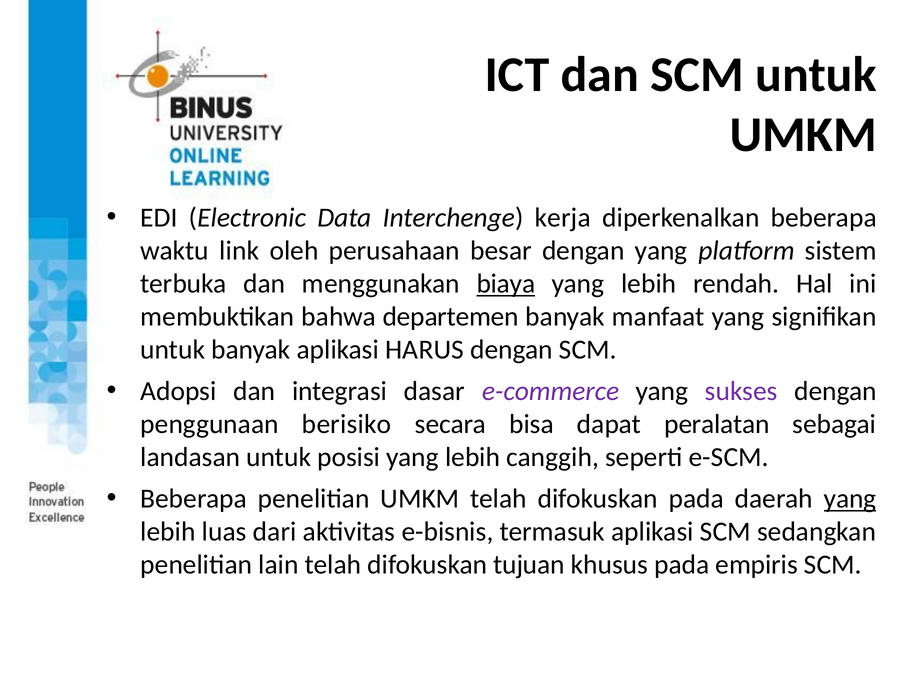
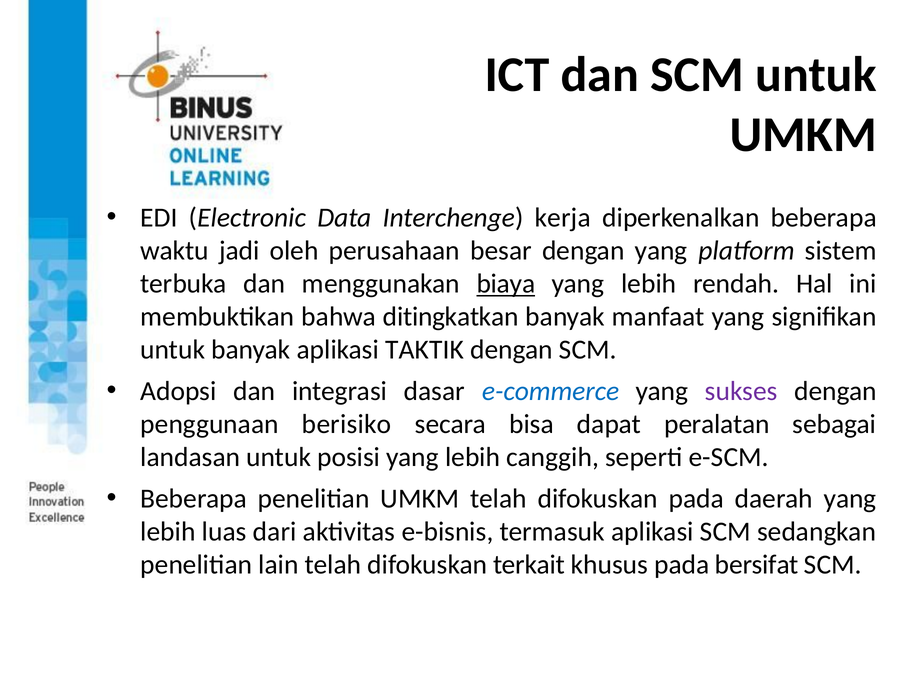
link: link -> jadi (239, 251)
departemen: departemen -> ditingkatkan (451, 317)
HARUS: HARUS -> TAKTIK (425, 350)
e-commerce colour: purple -> blue (551, 392)
yang underline: present -> none (850, 499)
tujuan: tujuan -> terkait (529, 565)
empiris: empiris -> bersifat (757, 565)
